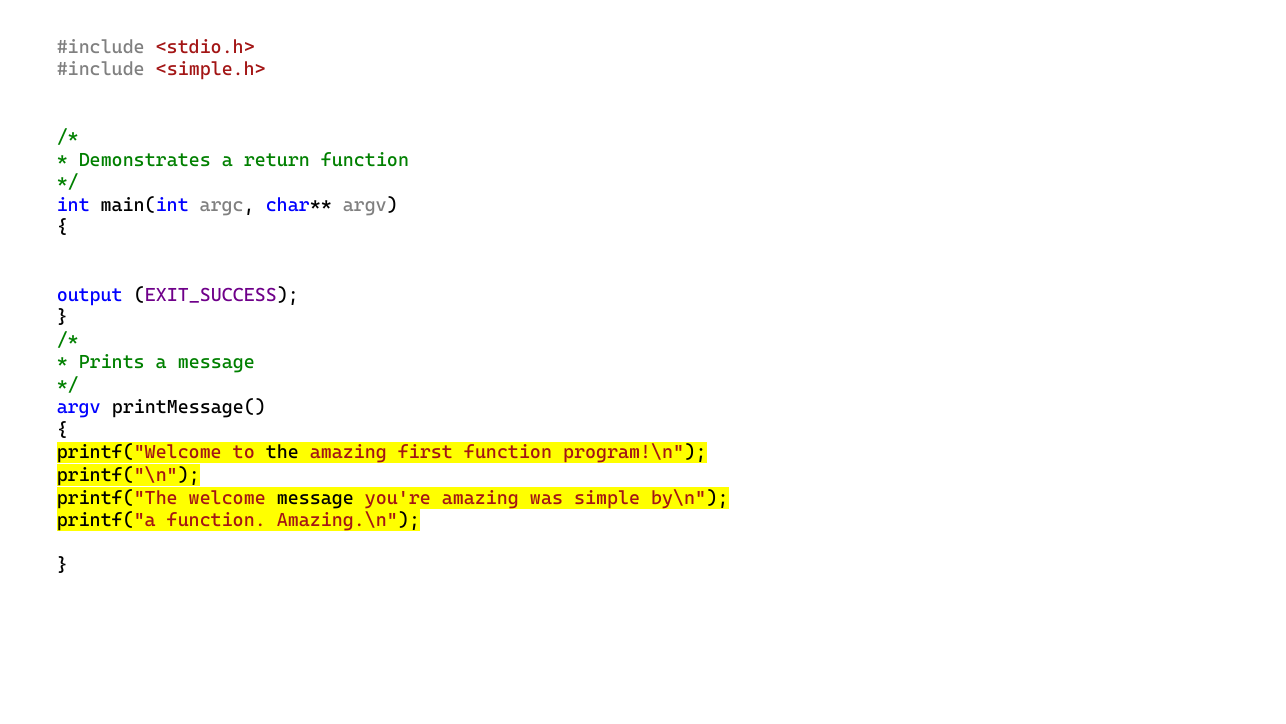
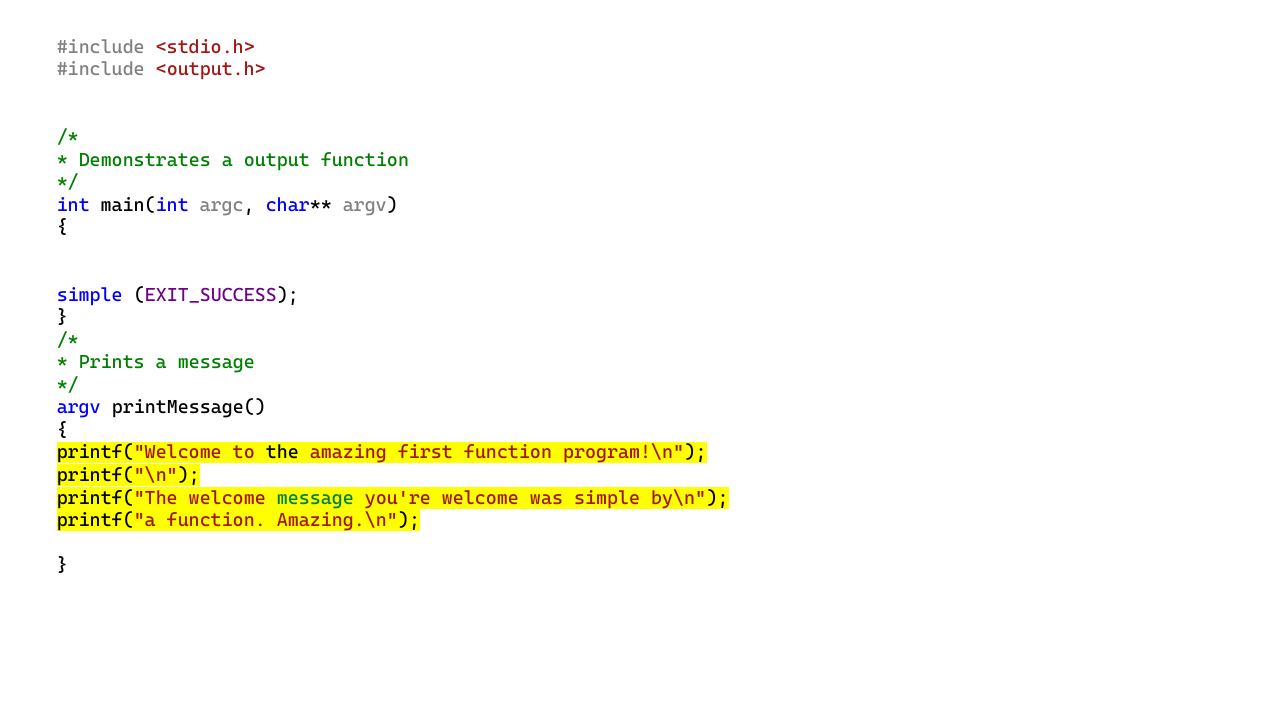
<simple.h>: <simple.h> -> <output.h> (211, 70)
return: return -> output (277, 160)
output: output -> simple (90, 295)
message colour: black -> green (315, 497)
you're amazing: amazing -> welcome (480, 497)
